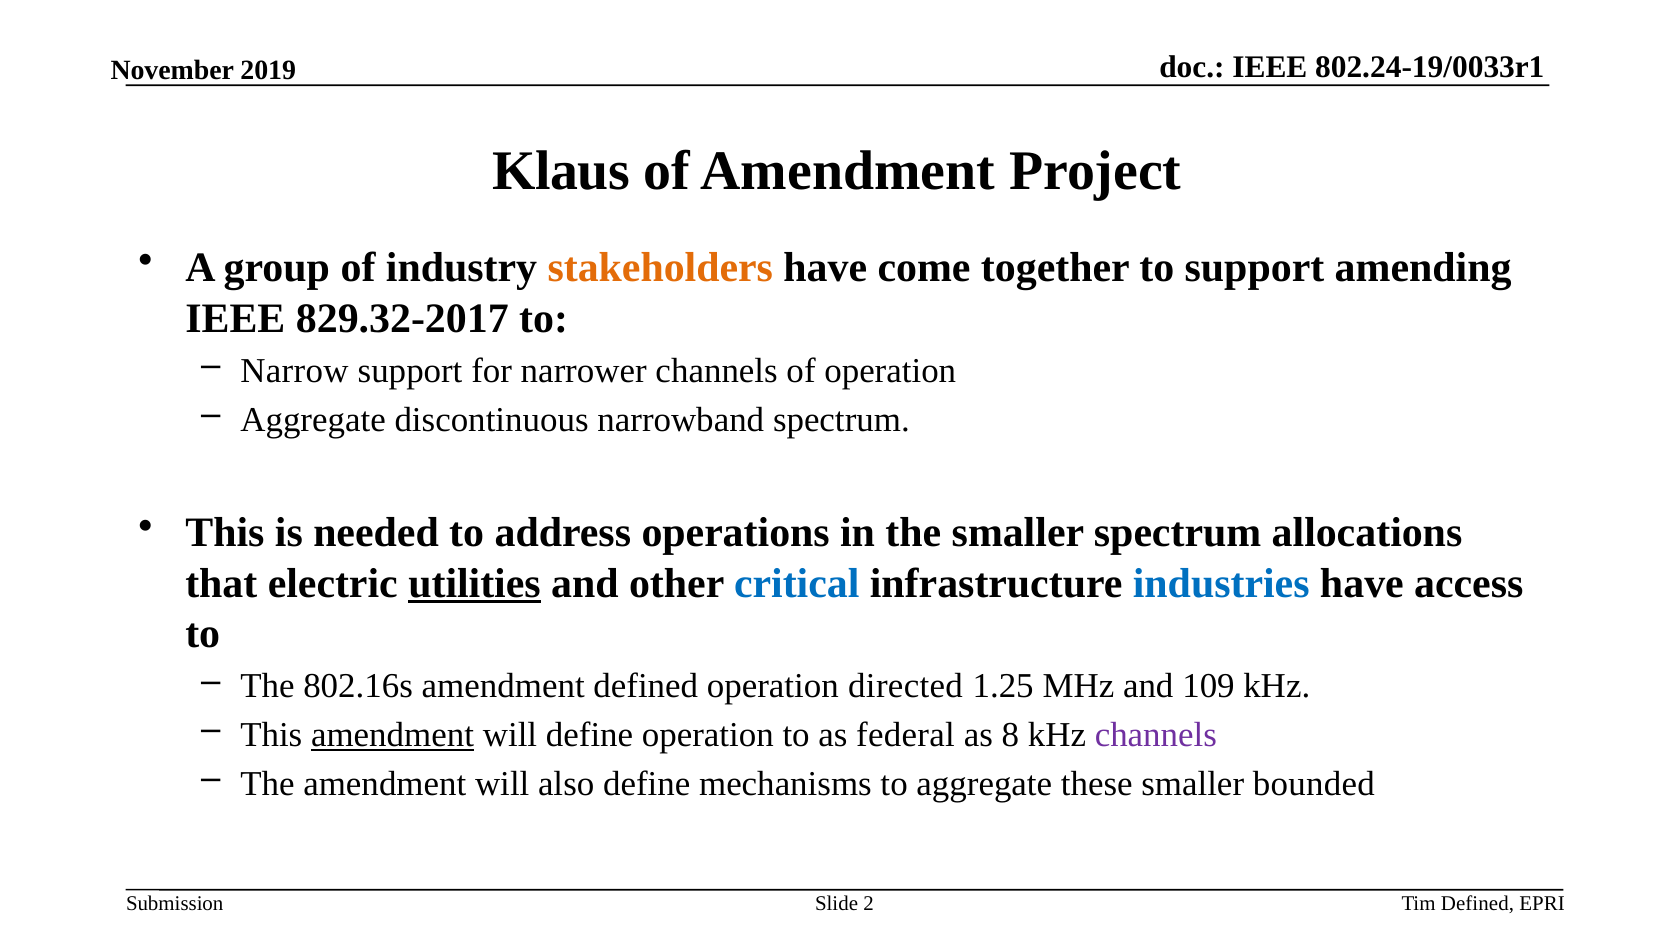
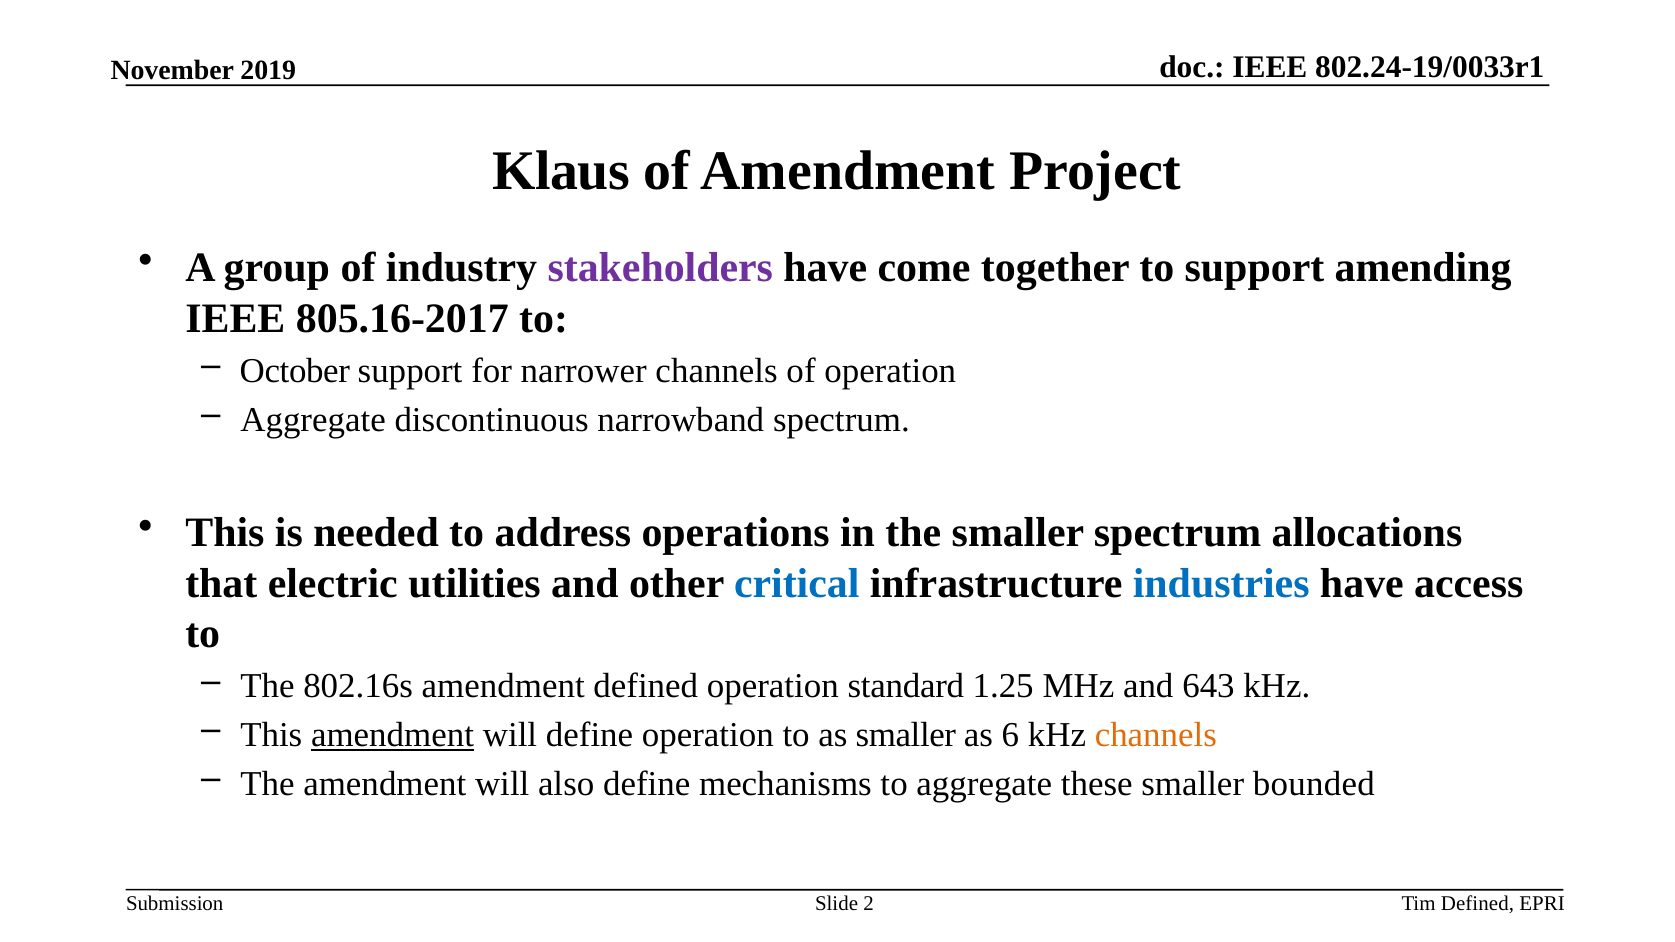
stakeholders colour: orange -> purple (660, 268)
829.32-2017: 829.32-2017 -> 805.16-2017 (402, 318)
Narrow: Narrow -> October (295, 371)
utilities underline: present -> none (474, 583)
directed: directed -> standard (906, 686)
109: 109 -> 643 (1208, 686)
as federal: federal -> smaller (906, 735)
8: 8 -> 6 (1010, 735)
channels colour: purple -> orange (1156, 735)
